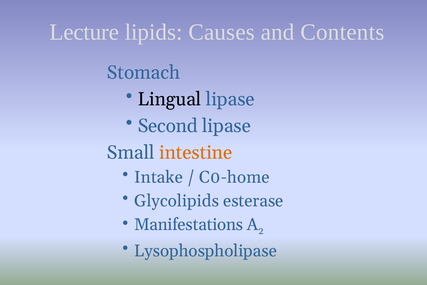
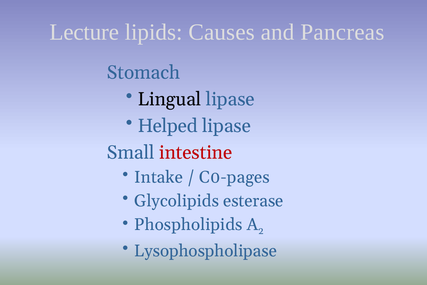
Contents: Contents -> Pancreas (342, 32)
Second: Second -> Helped (168, 126)
intestine colour: orange -> red (196, 152)
C0-home: C0-home -> C0-pages (234, 177)
Manifestations: Manifestations -> Phospholipids (188, 224)
